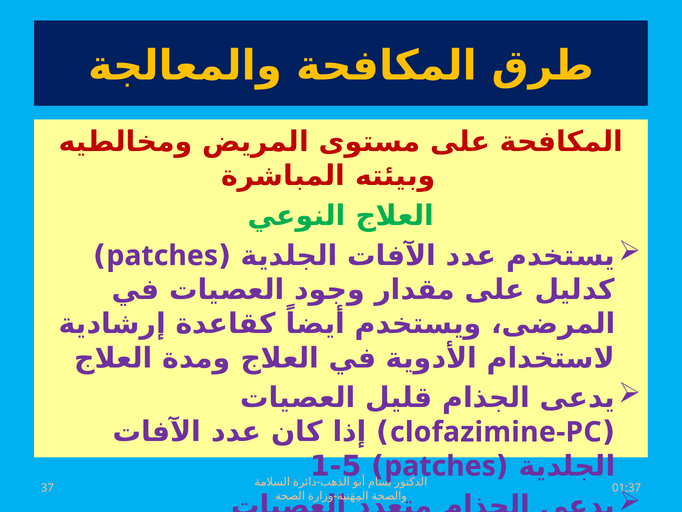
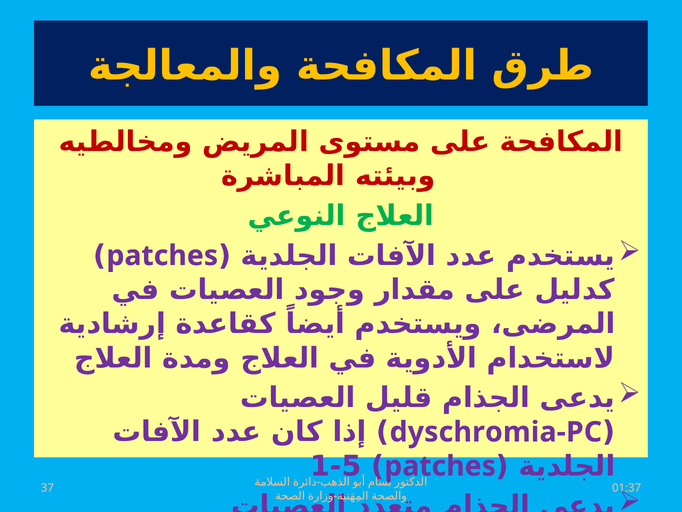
clofazimine-PC: clofazimine-PC -> dyschromia-PC (496, 432)
